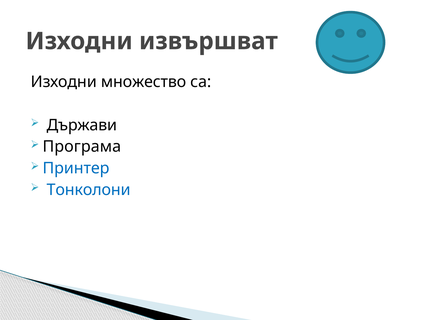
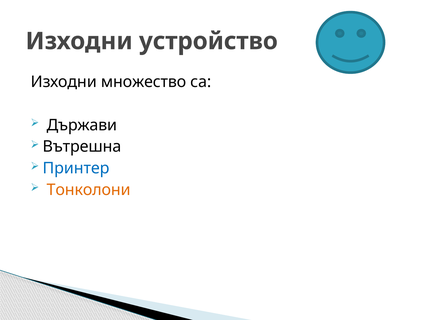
извършват: извършват -> устройство (208, 41)
Програма: Програма -> Вътрешна (82, 146)
Тонколони colour: blue -> orange (89, 190)
